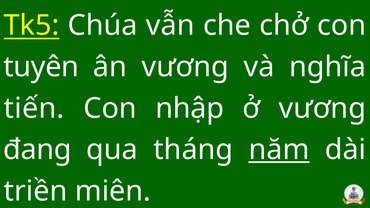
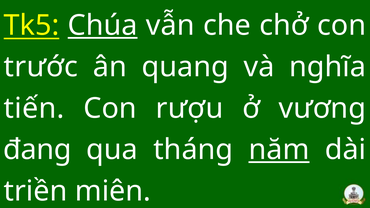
Chúa underline: none -> present (103, 25)
tuyên: tuyên -> trước (41, 67)
ân vương: vương -> quang (185, 67)
nhập: nhập -> rượu (189, 108)
